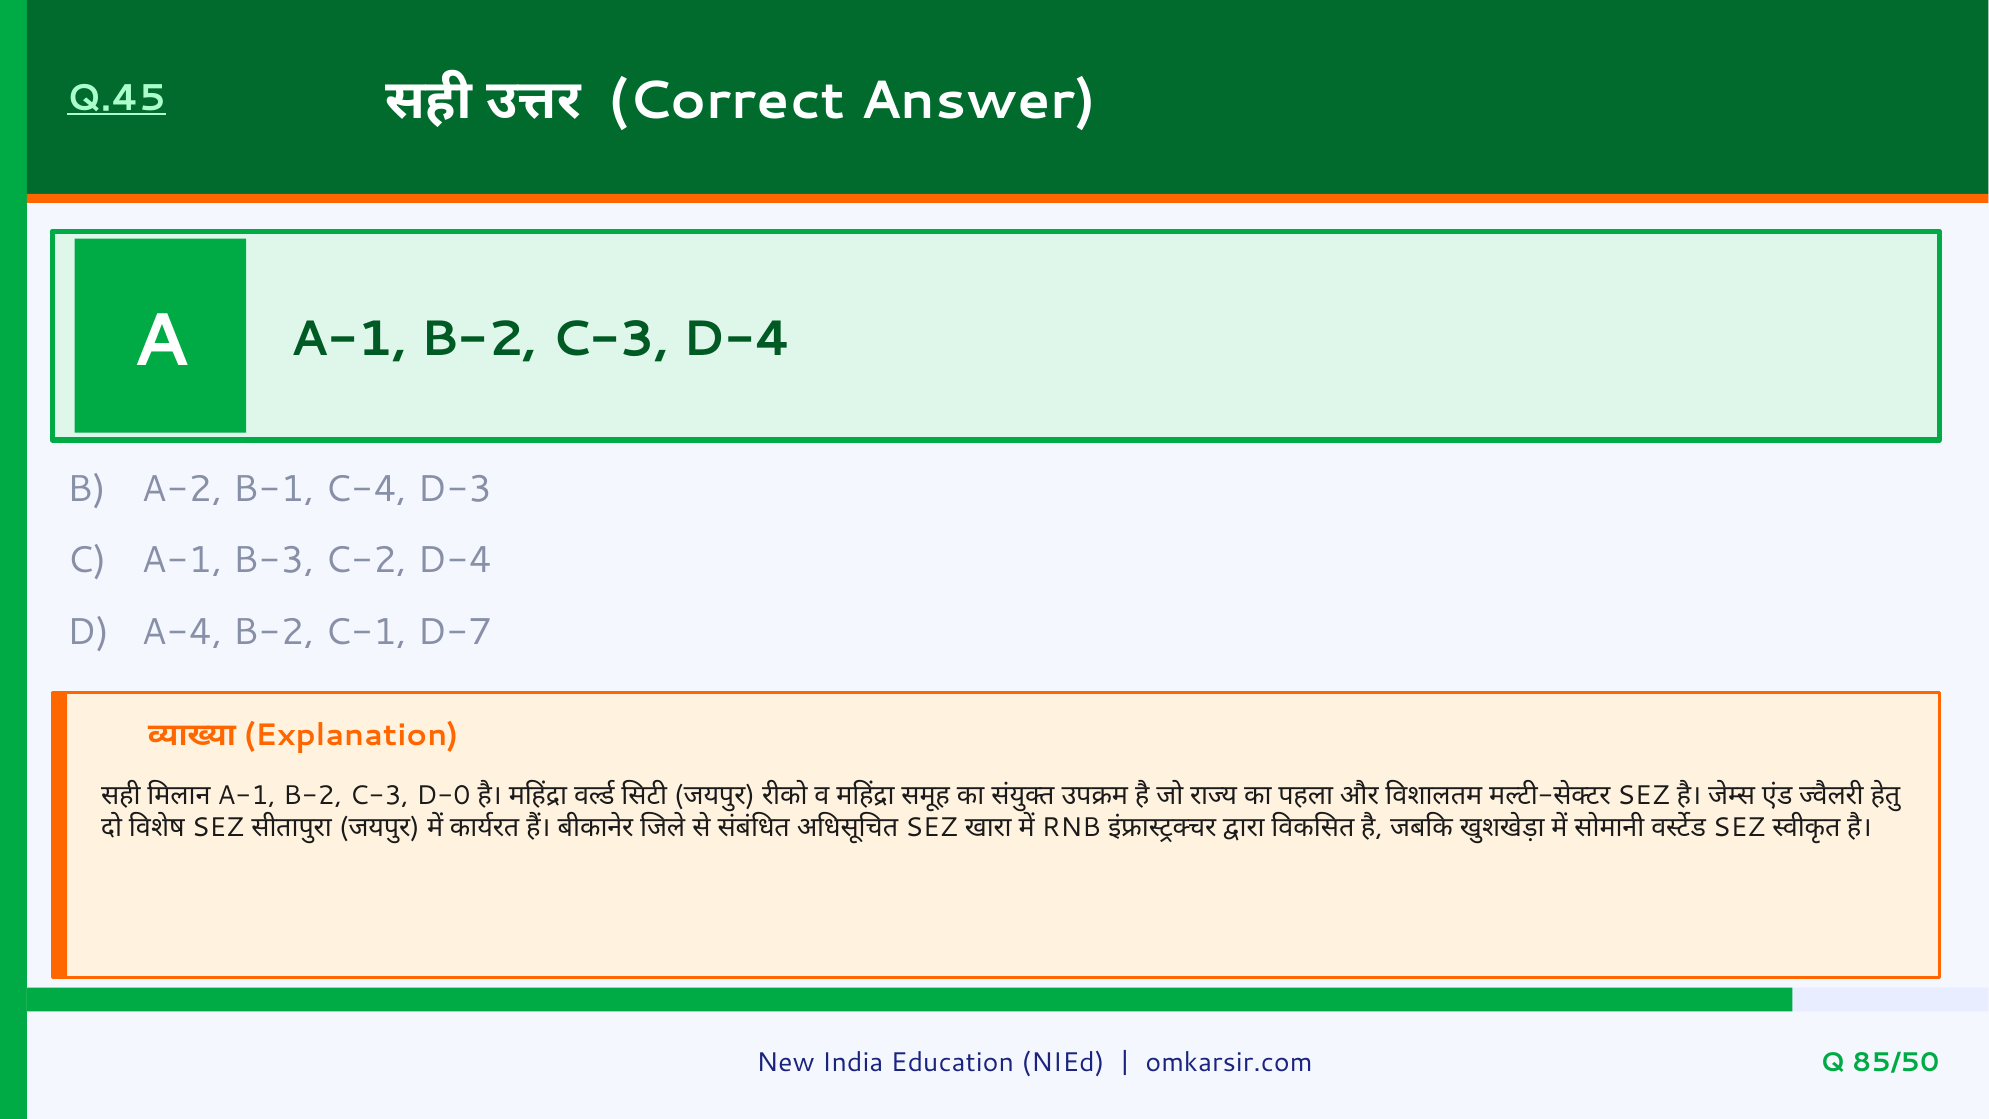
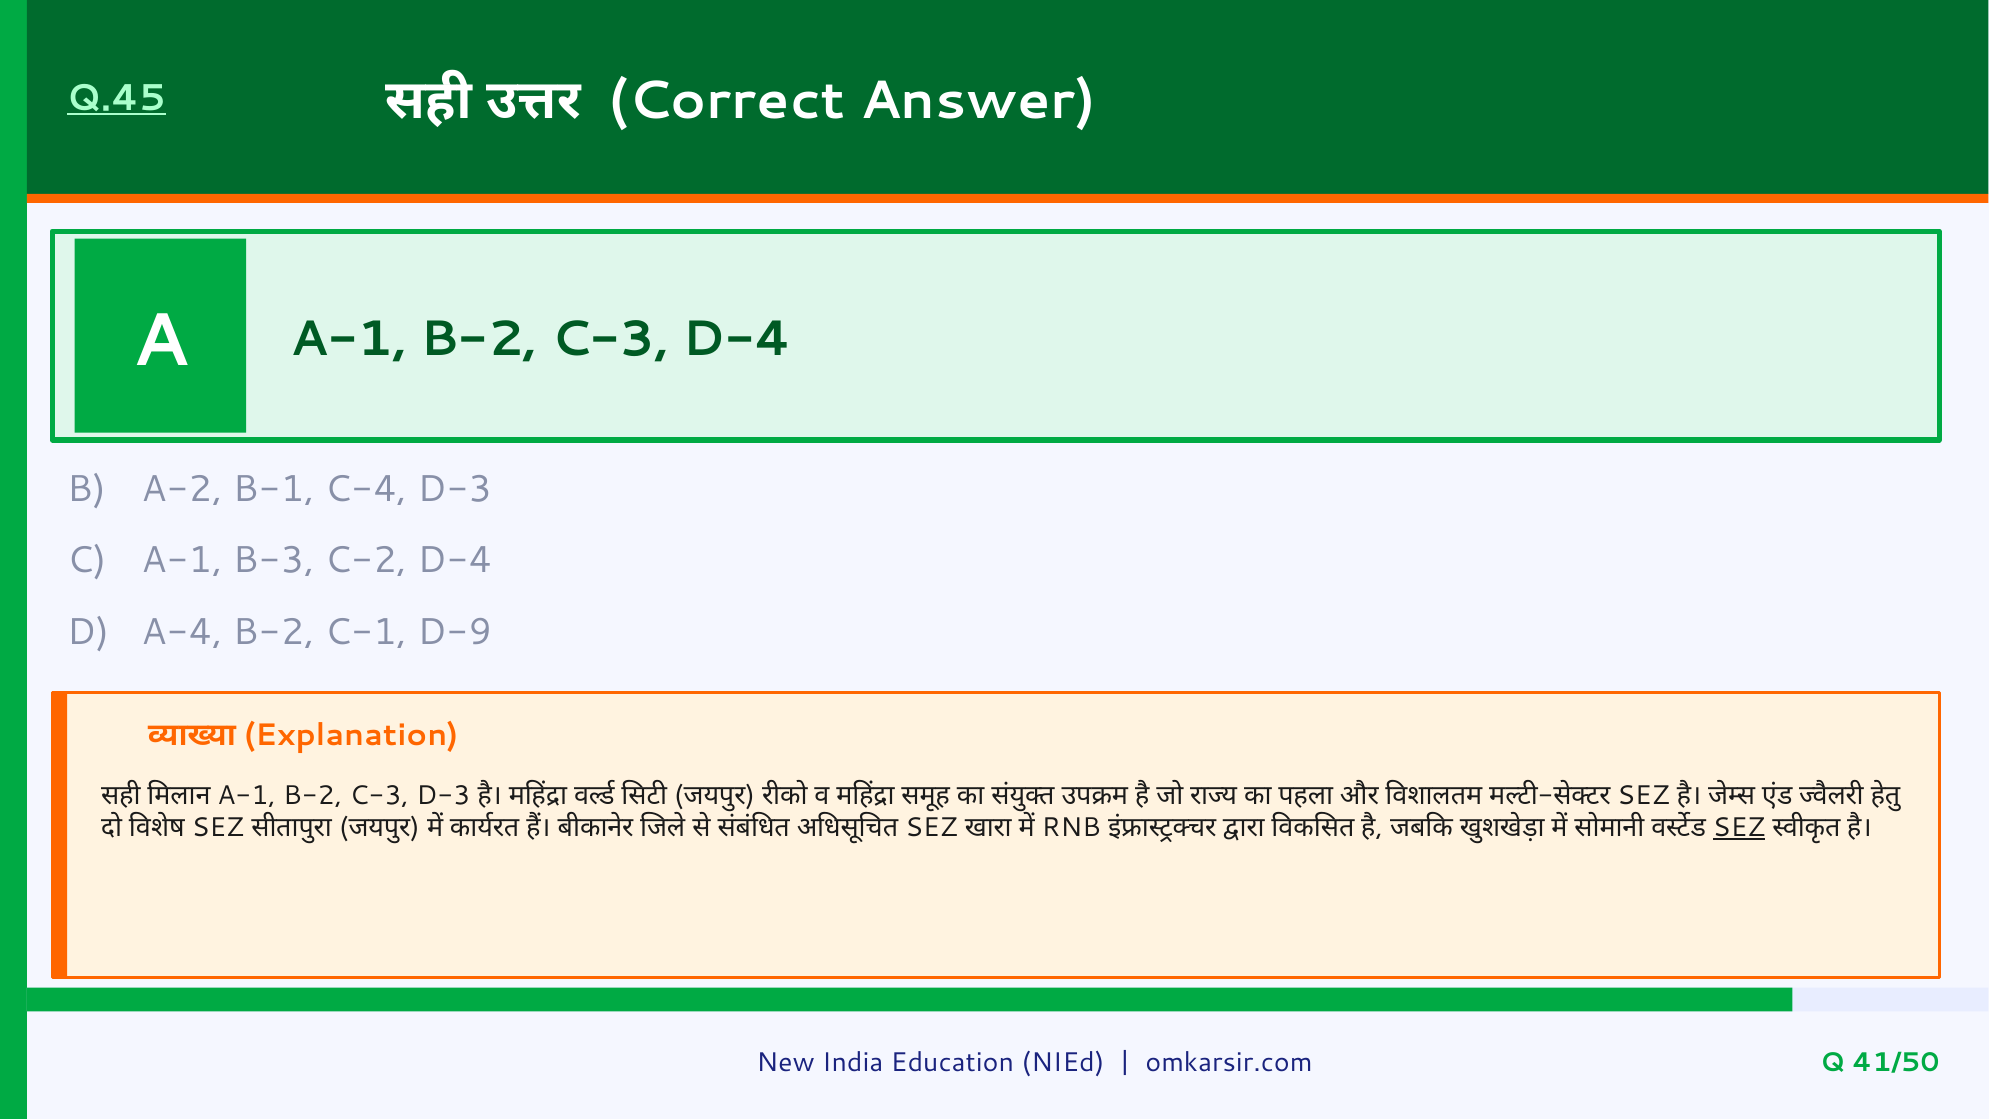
D-7: D-7 -> D-9 (455, 632)
C-3 D-0: D-0 -> D-3 (443, 795)
SEZ underline: none -> present (1739, 827)
85/50: 85/50 -> 41/50 (1896, 1062)
